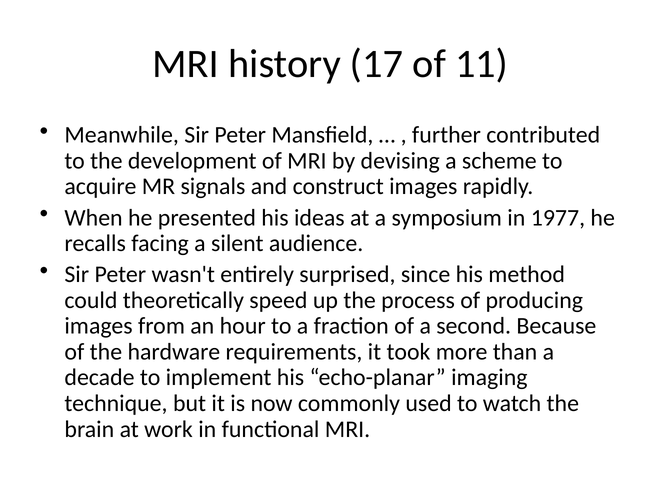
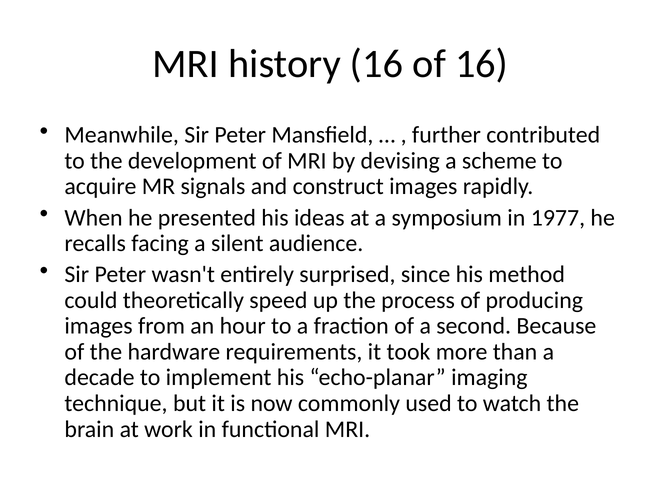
history 17: 17 -> 16 (377, 64)
of 11: 11 -> 16 (482, 64)
